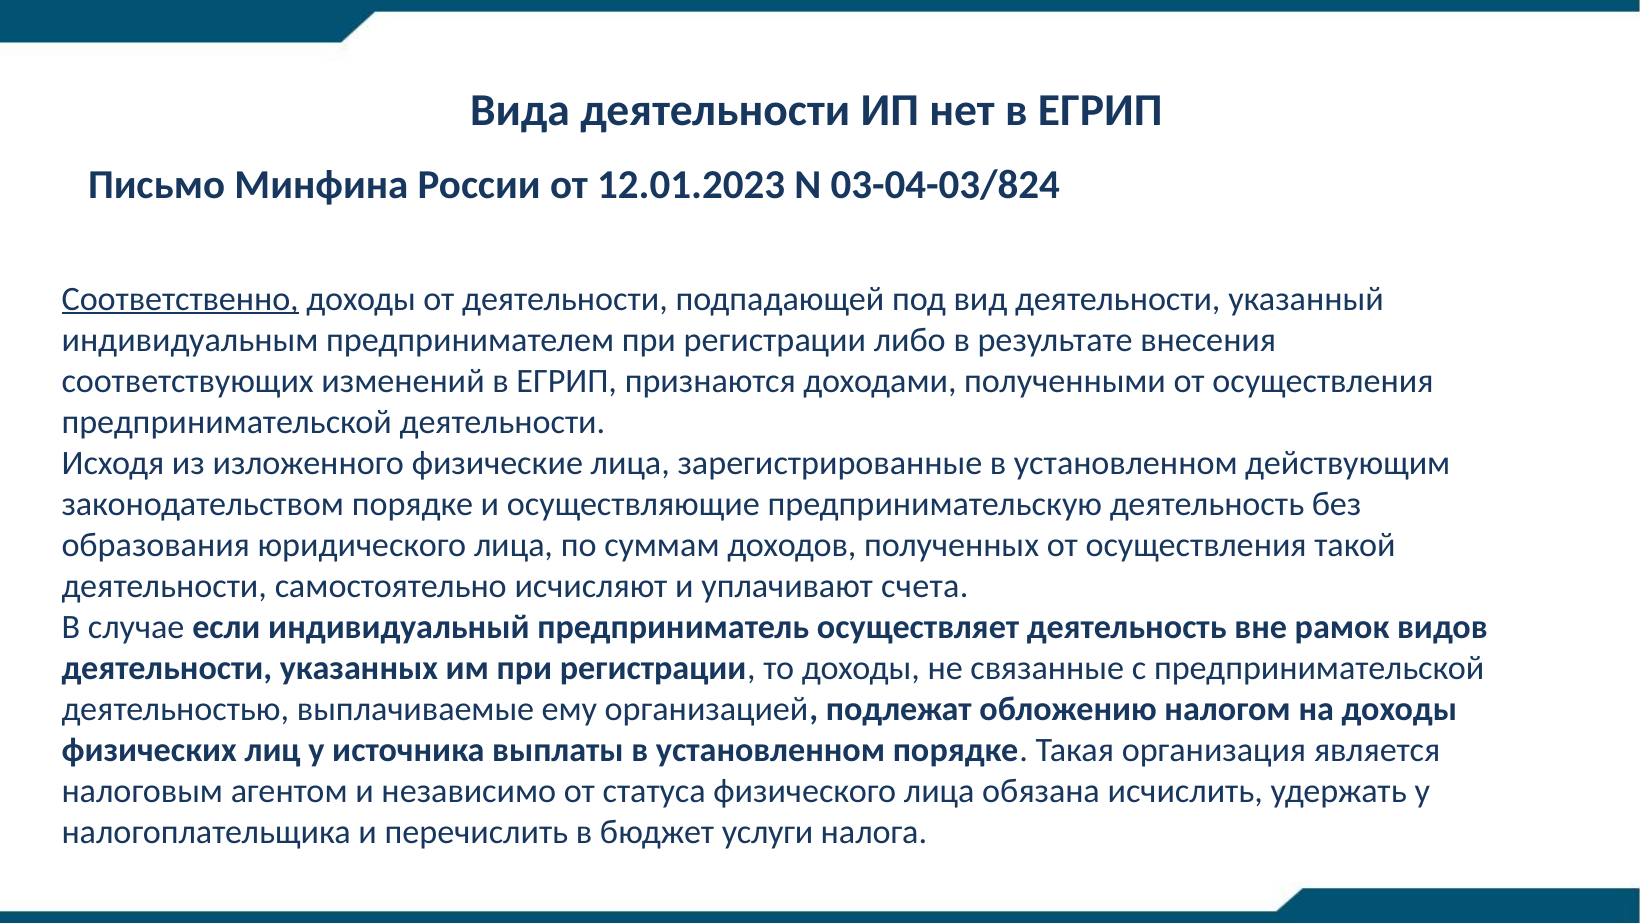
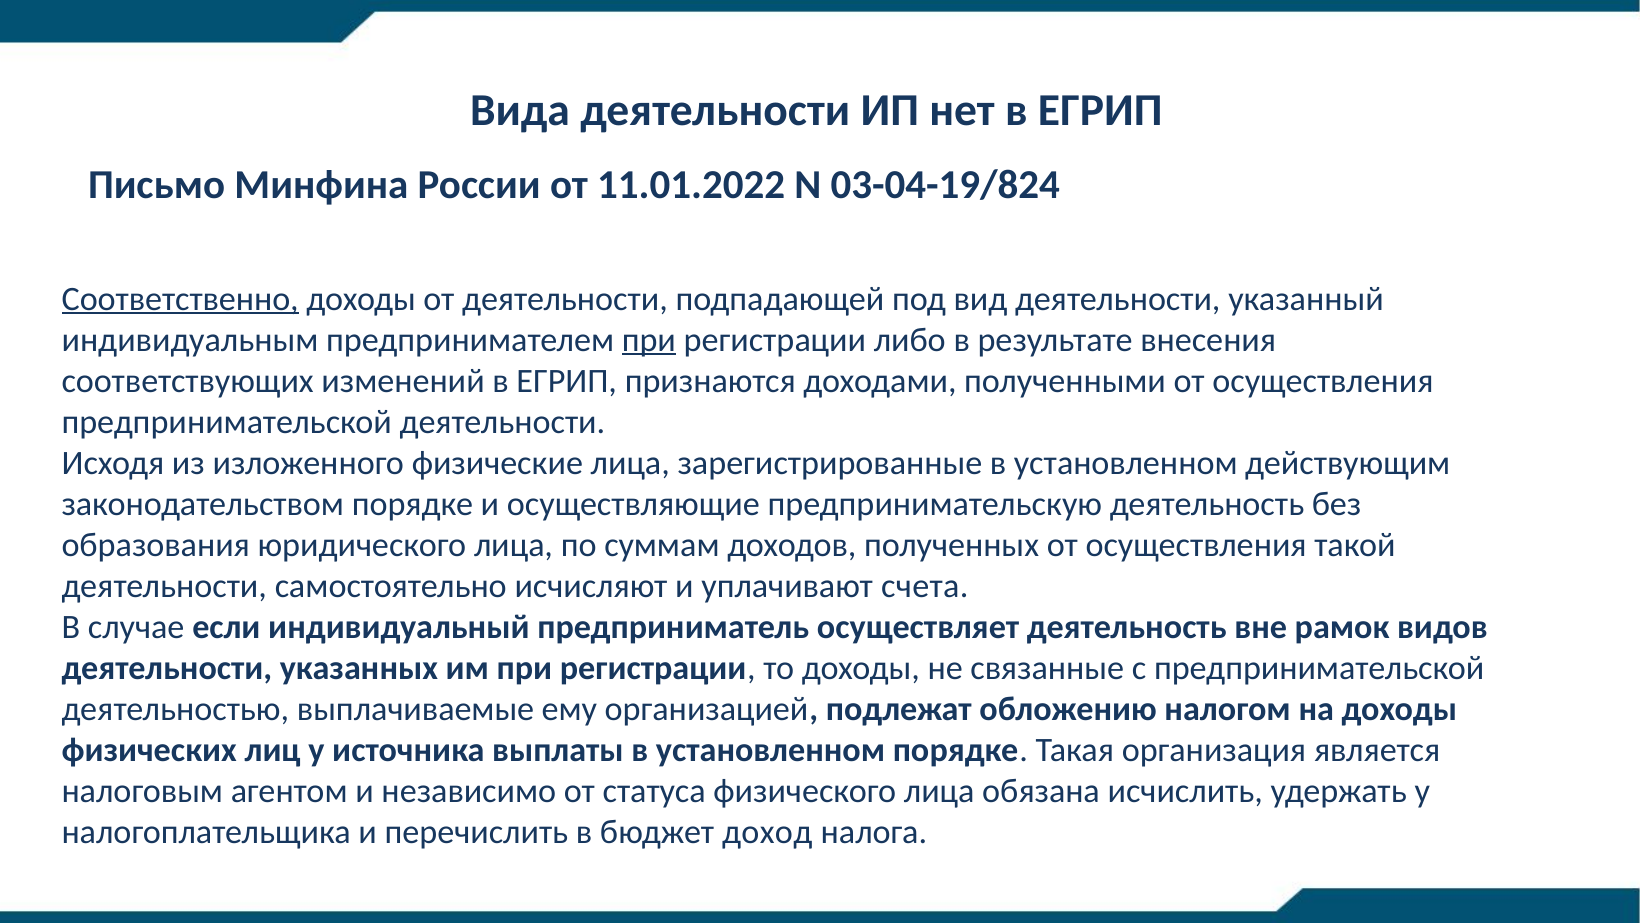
12.01.2023: 12.01.2023 -> 11.01.2022 (691, 185)
03-04-03/824: 03-04-03/824 -> 03-04-19/824 (945, 185)
при underline: none -> present (649, 340)
услуги: услуги -> доход (767, 832)
